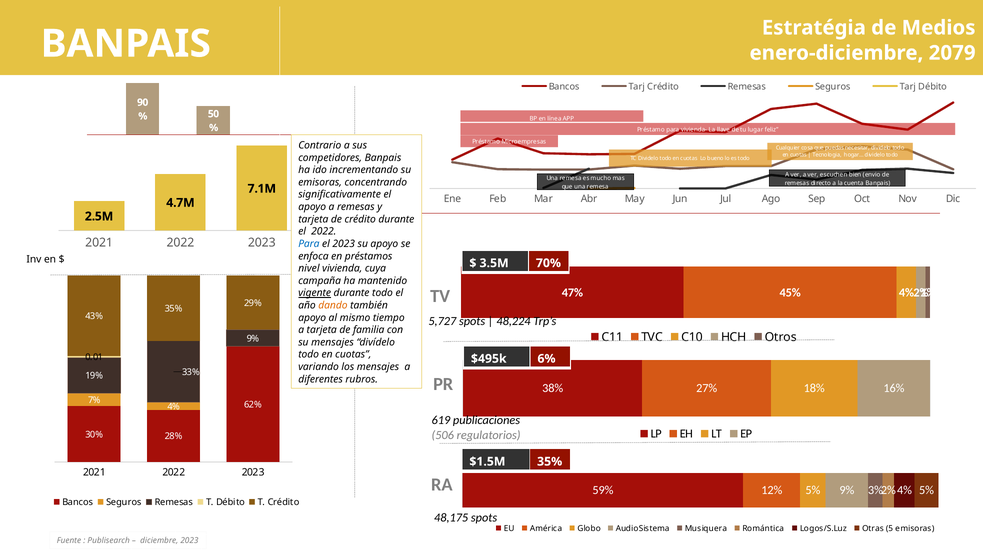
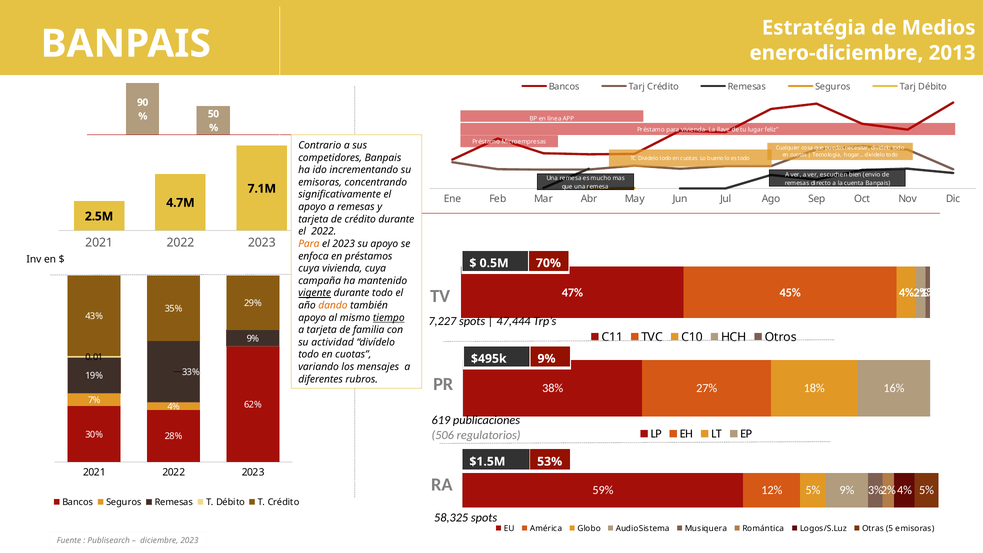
2079: 2079 -> 2013 (952, 53)
Para colour: blue -> orange (309, 244)
3.5M: 3.5M -> 0.5M (494, 263)
nivel: nivel -> cuya (309, 268)
tiempo underline: none -> present (389, 318)
5,727: 5,727 -> 7,227 (442, 321)
48,224: 48,224 -> 47,444 (514, 321)
su mensajes: mensajes -> actividad (333, 342)
$495k 6%: 6% -> 9% (547, 359)
$1.5M 35%: 35% -> 53% (550, 462)
48,175: 48,175 -> 58,325 (451, 517)
